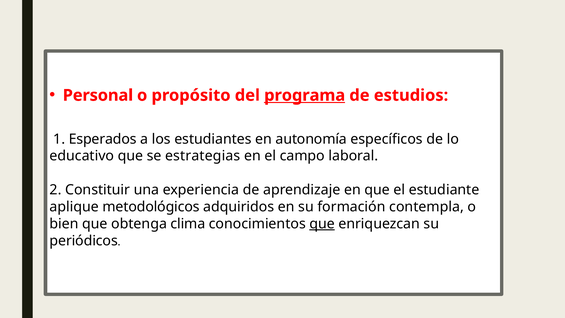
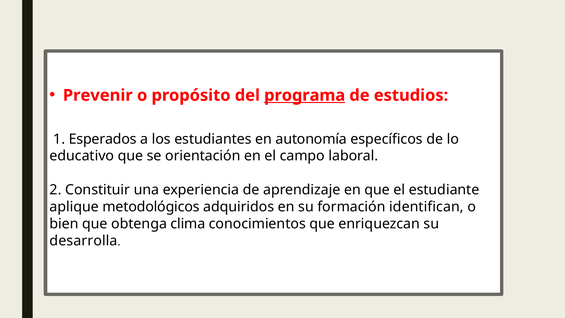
Personal: Personal -> Prevenir (98, 95)
estrategias: estrategias -> orientación (203, 156)
contempla: contempla -> identifican (426, 207)
que underline: present -> none (322, 224)
periódicos: periódicos -> desarrolla (84, 241)
